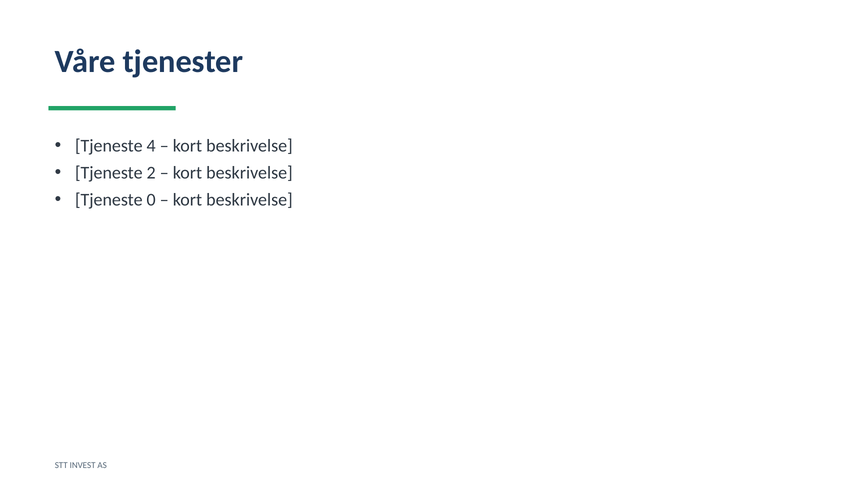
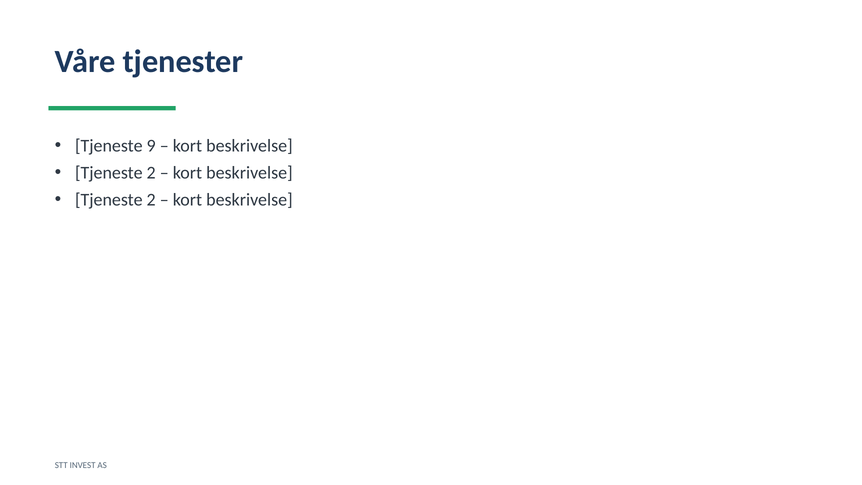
4: 4 -> 9 (151, 146)
0: 0 -> 2 (151, 200)
